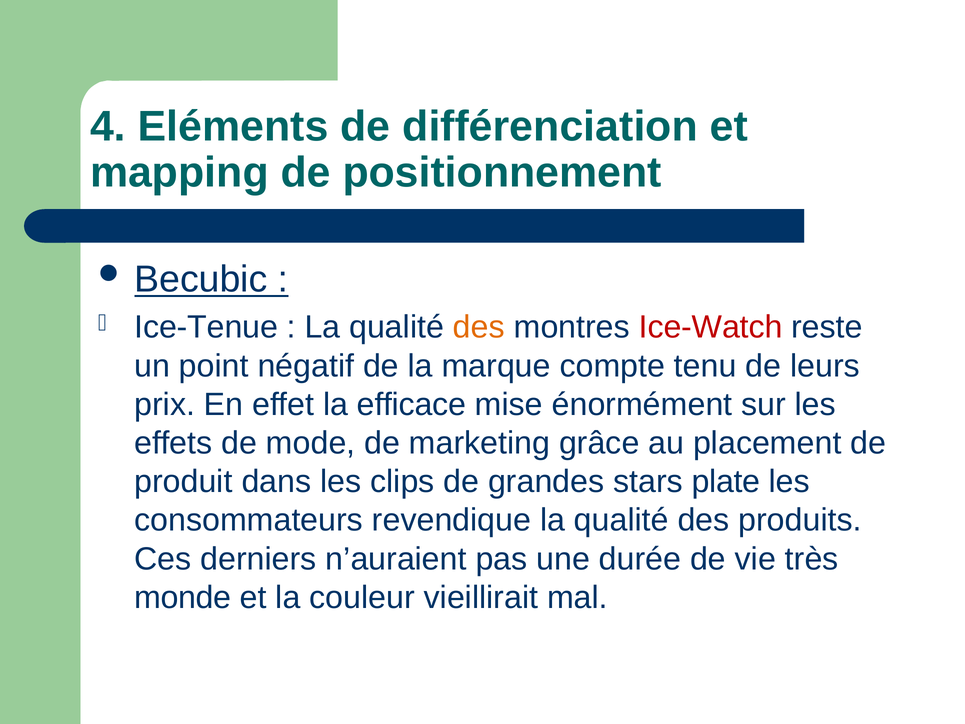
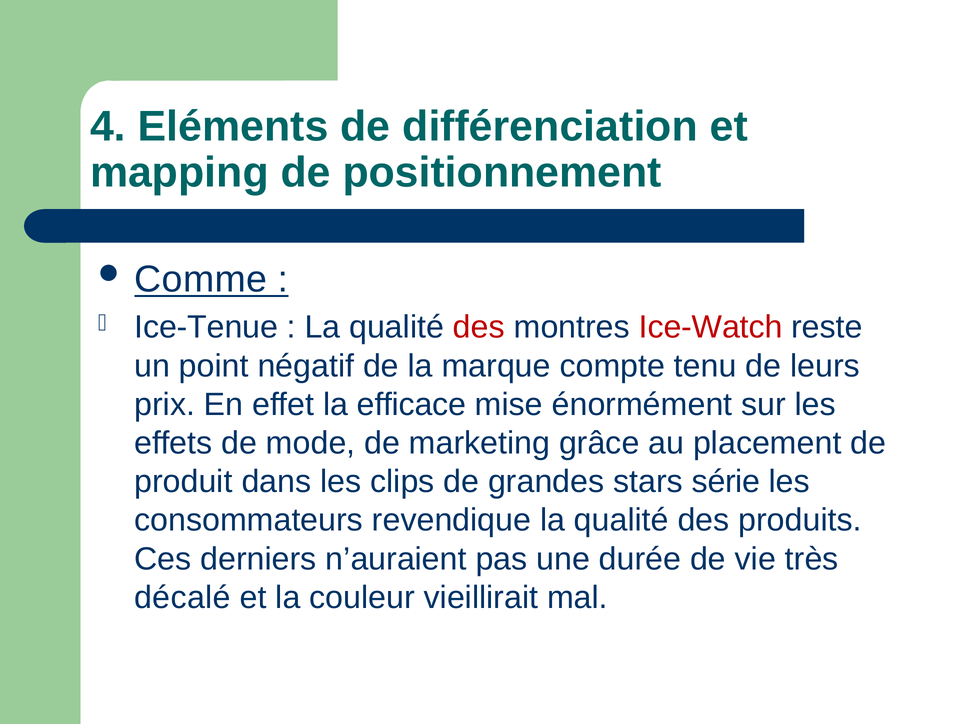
Becubic: Becubic -> Comme (201, 279)
des colour: orange -> red (479, 327)
plate: plate -> série (726, 482)
monde: monde -> décalé (182, 597)
